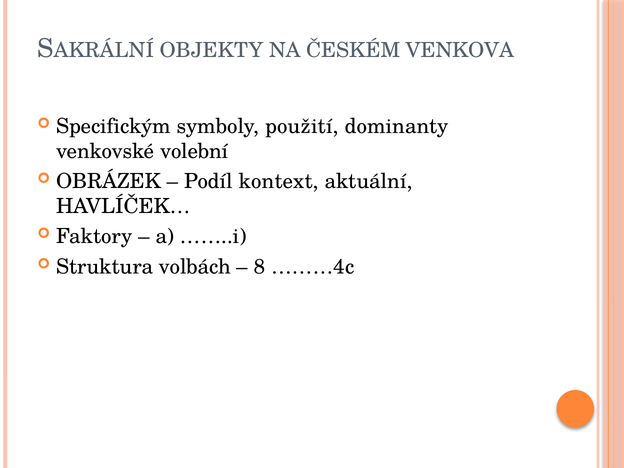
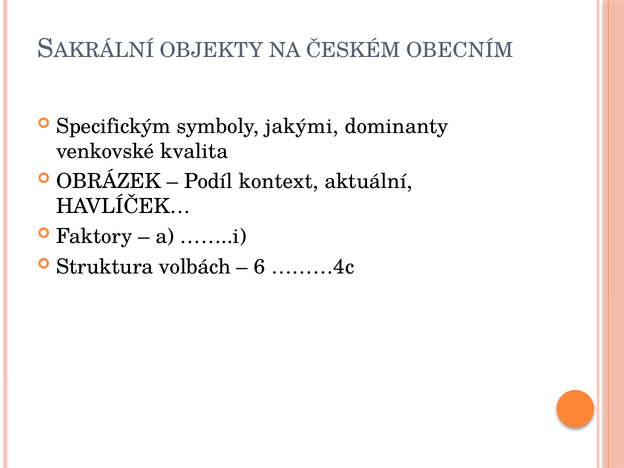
VENKOVA: VENKOVA -> OBECNÍM (460, 50)
použití: použití -> jakými (302, 126)
volební: volební -> kvalita (194, 151)
8: 8 -> 6 (260, 267)
